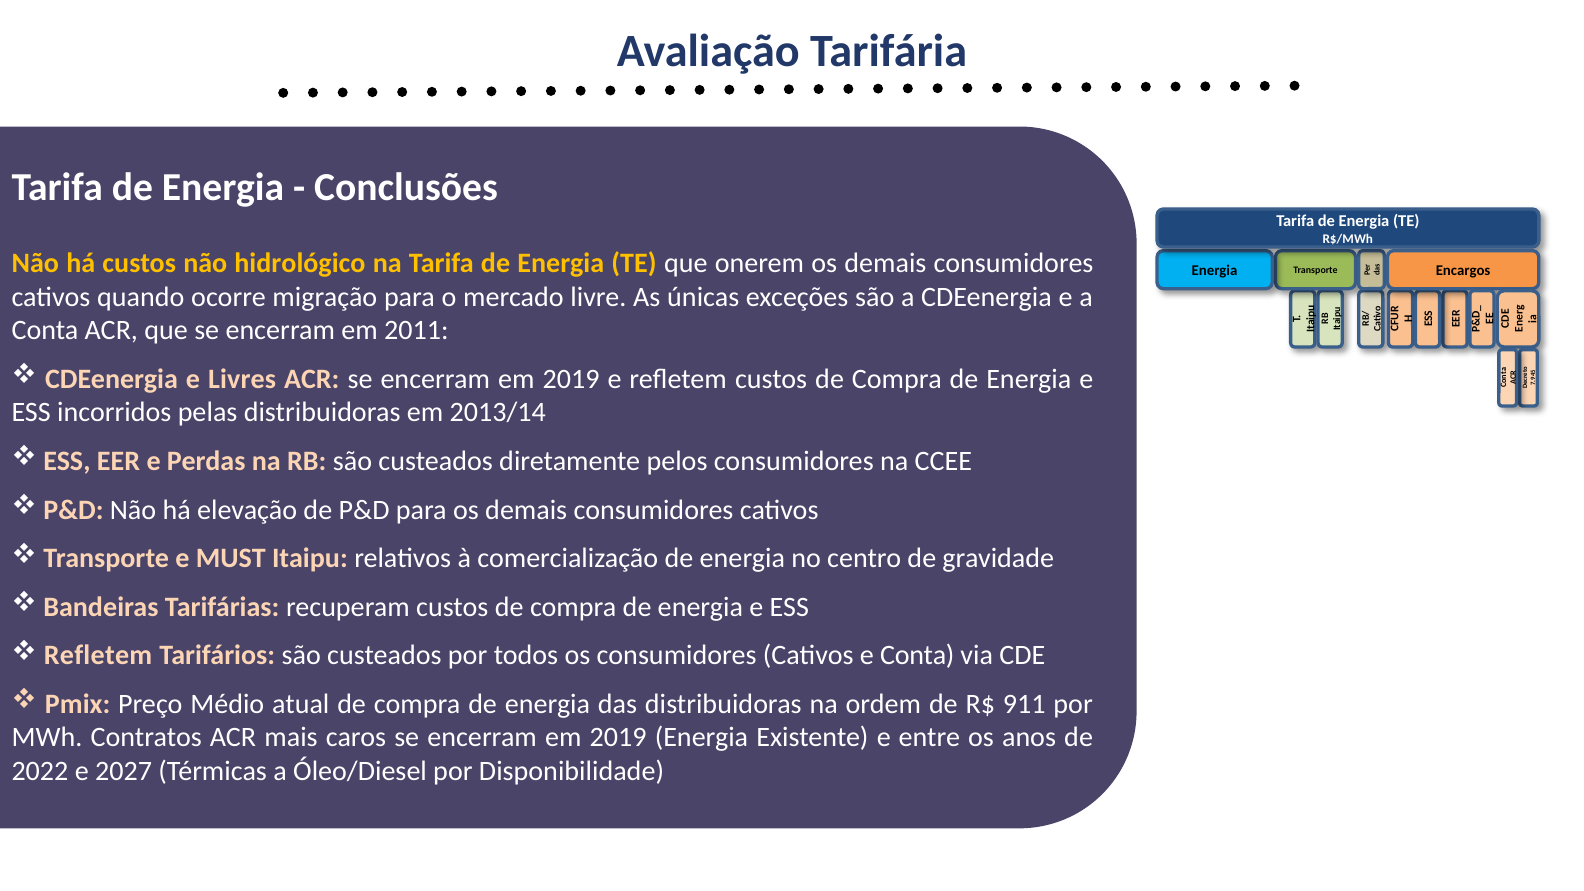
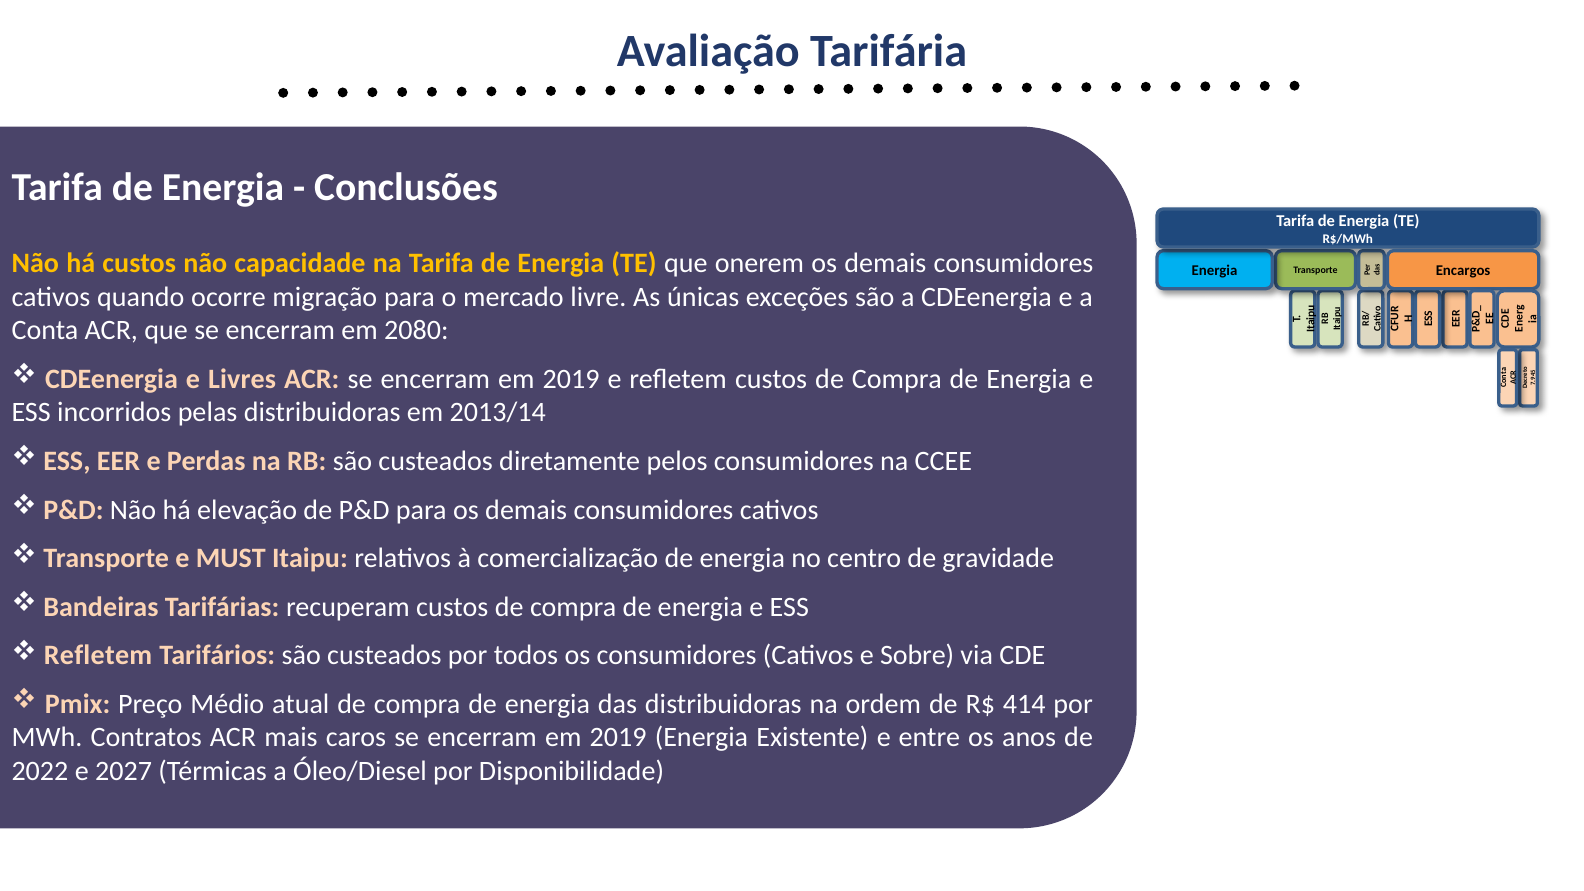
hidrológico: hidrológico -> capacidade (300, 263)
2011: 2011 -> 2080 (416, 330)
e Conta: Conta -> Sobre (917, 655)
911: 911 -> 414 (1024, 704)
